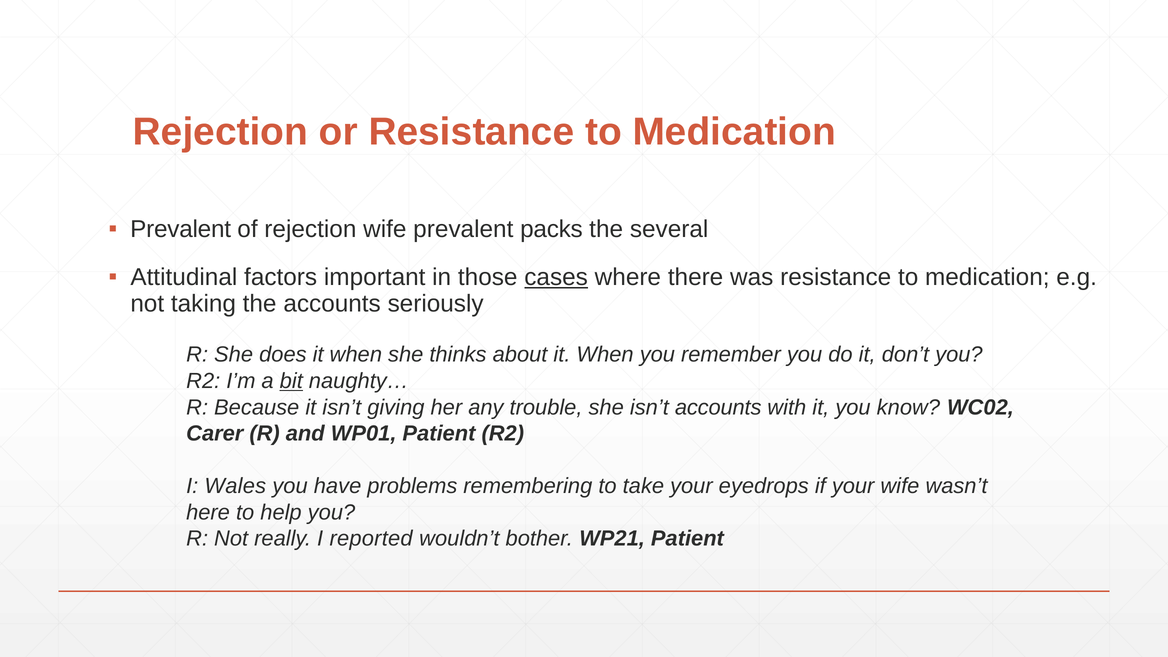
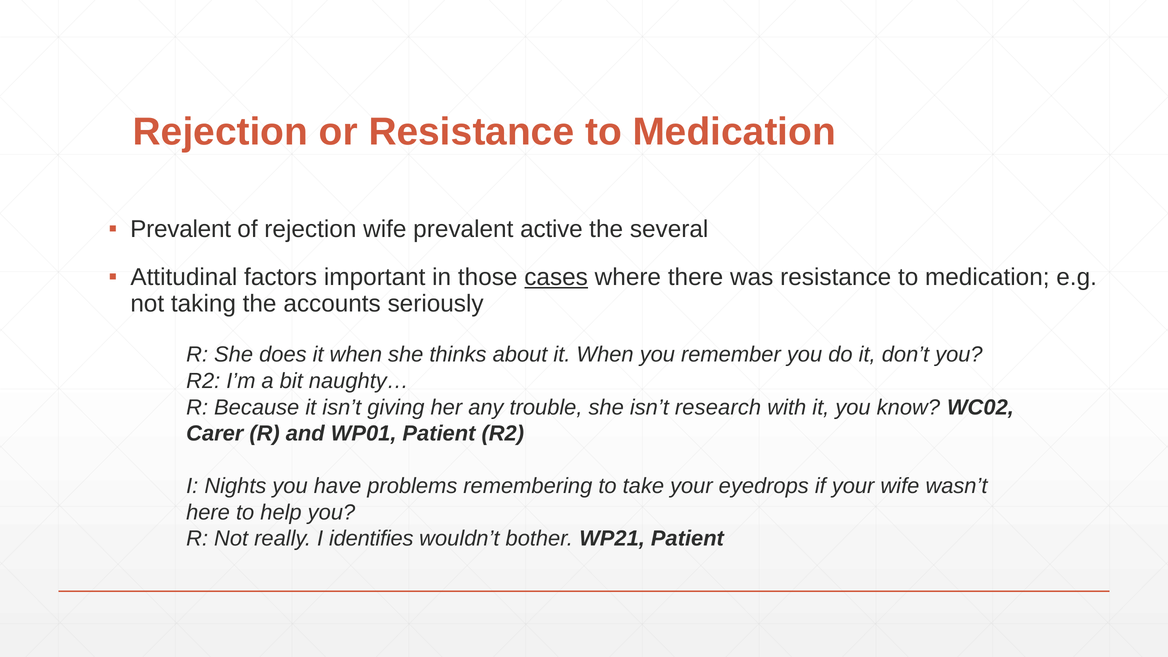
packs: packs -> active (551, 229)
bit underline: present -> none (291, 381)
isn’t accounts: accounts -> research (718, 407)
Wales: Wales -> Nights (235, 486)
reported: reported -> identifies (371, 539)
